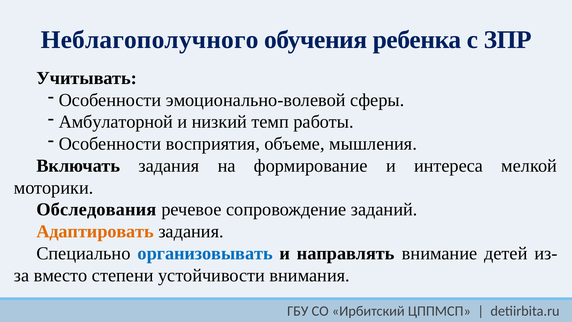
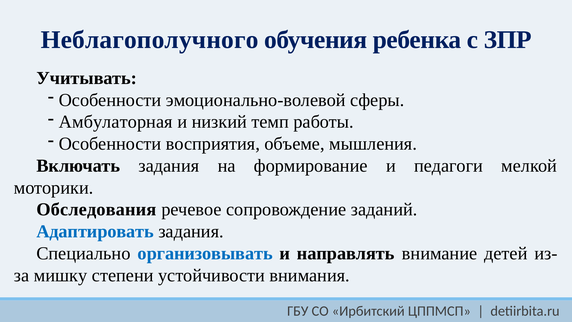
Амбулаторной: Амбулаторной -> Амбулаторная (116, 122)
интереса: интереса -> педагоги (449, 166)
Адаптировать colour: orange -> blue (95, 231)
вместо: вместо -> мишку (61, 275)
